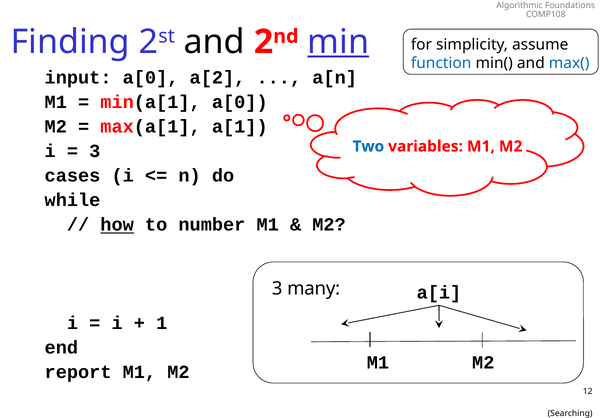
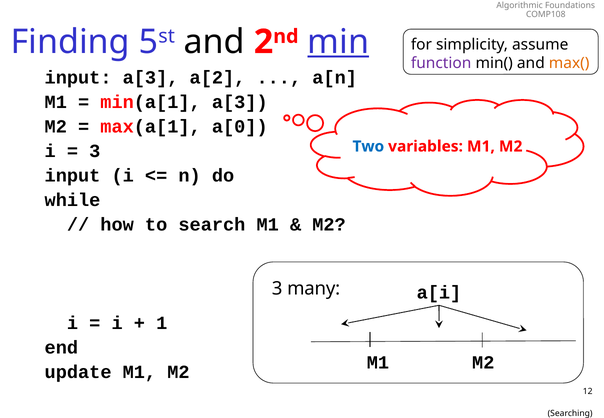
Finding 2: 2 -> 5 (148, 42)
function colour: blue -> purple (441, 63)
max( colour: blue -> orange (569, 63)
input a[0: a[0 -> a[3 (151, 78)
min(a[1 a[0: a[0 -> a[3 (240, 102)
a[1: a[1 -> a[0 (240, 127)
cases: cases -> input (72, 176)
how underline: present -> none (117, 225)
number: number -> search (212, 225)
report: report -> update (78, 372)
